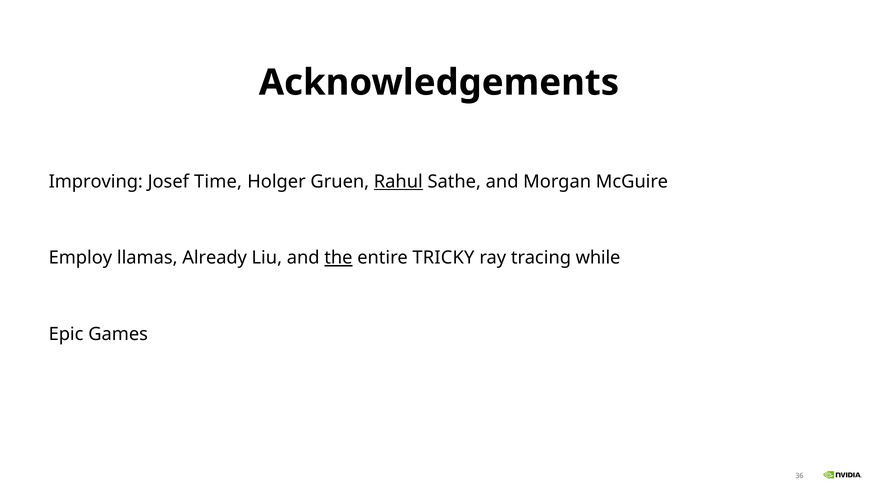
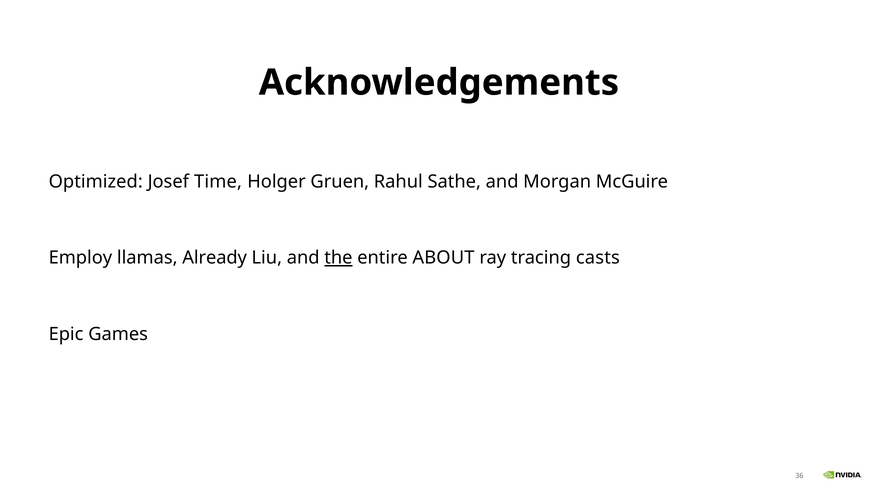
Improving: Improving -> Optimized (96, 182)
Rahul underline: present -> none (398, 182)
TRICKY: TRICKY -> ABOUT (443, 258)
while: while -> casts (598, 258)
